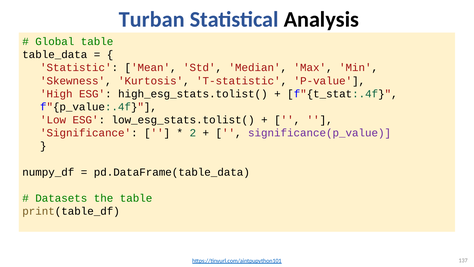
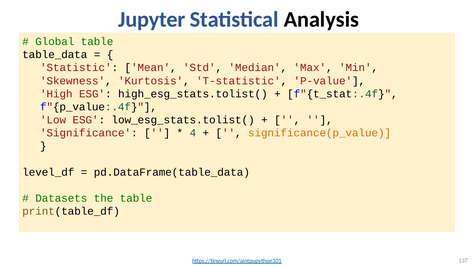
Turban: Turban -> Jupyter (152, 19)
2: 2 -> 4 (193, 133)
significance(p_value colour: purple -> orange (320, 133)
numpy_df: numpy_df -> level_df (48, 172)
